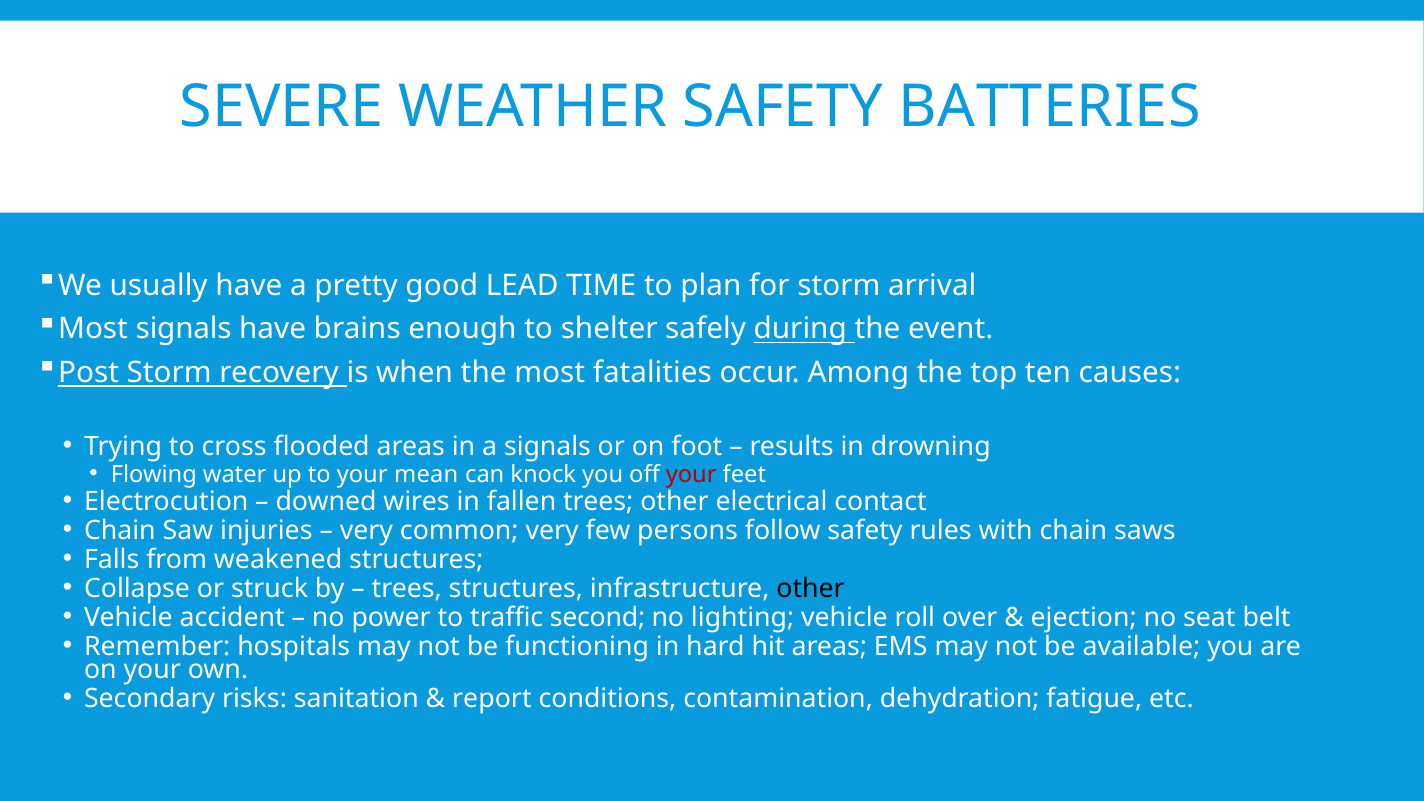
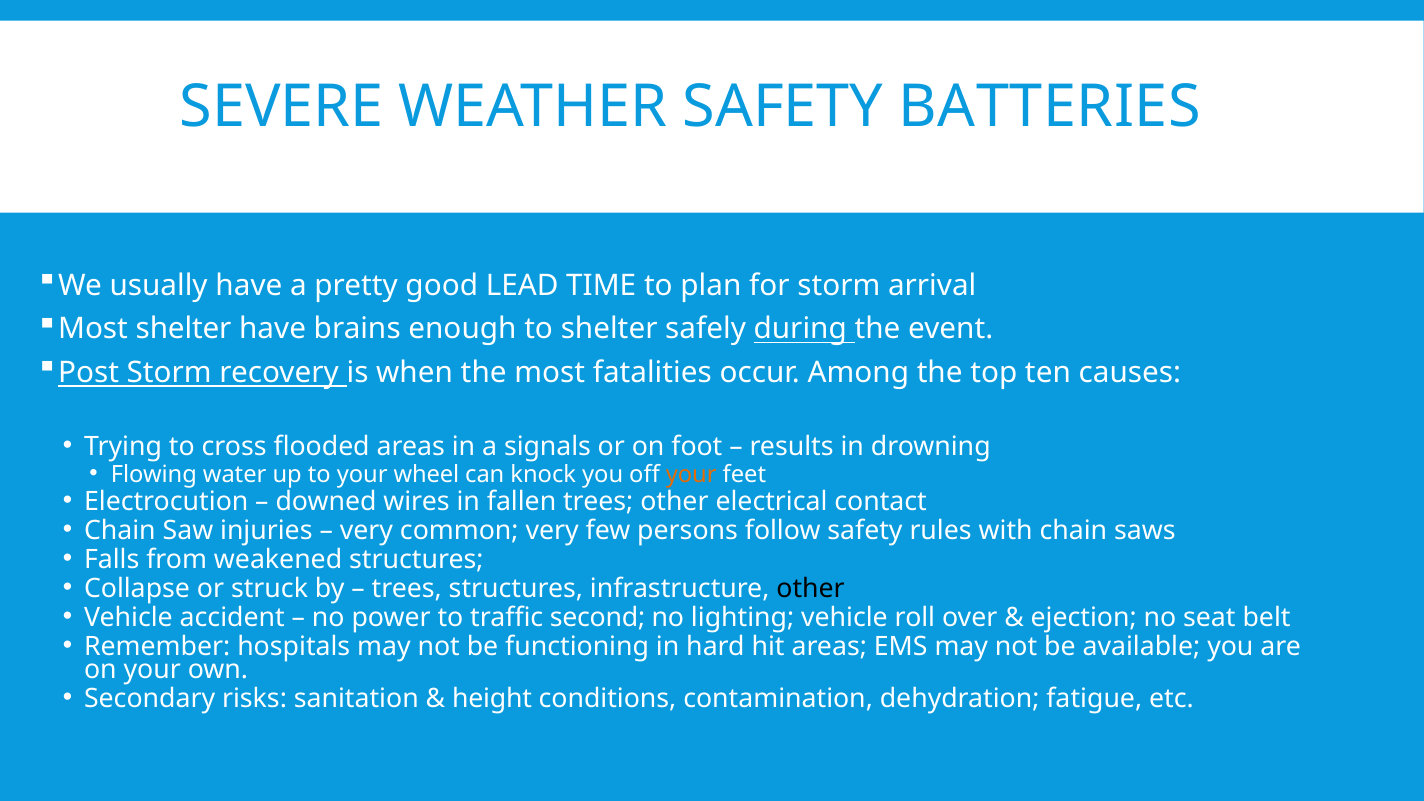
Most signals: signals -> shelter (184, 329)
mean: mean -> wheel (426, 474)
your colour: red -> orange (691, 474)
report: report -> height (492, 699)
